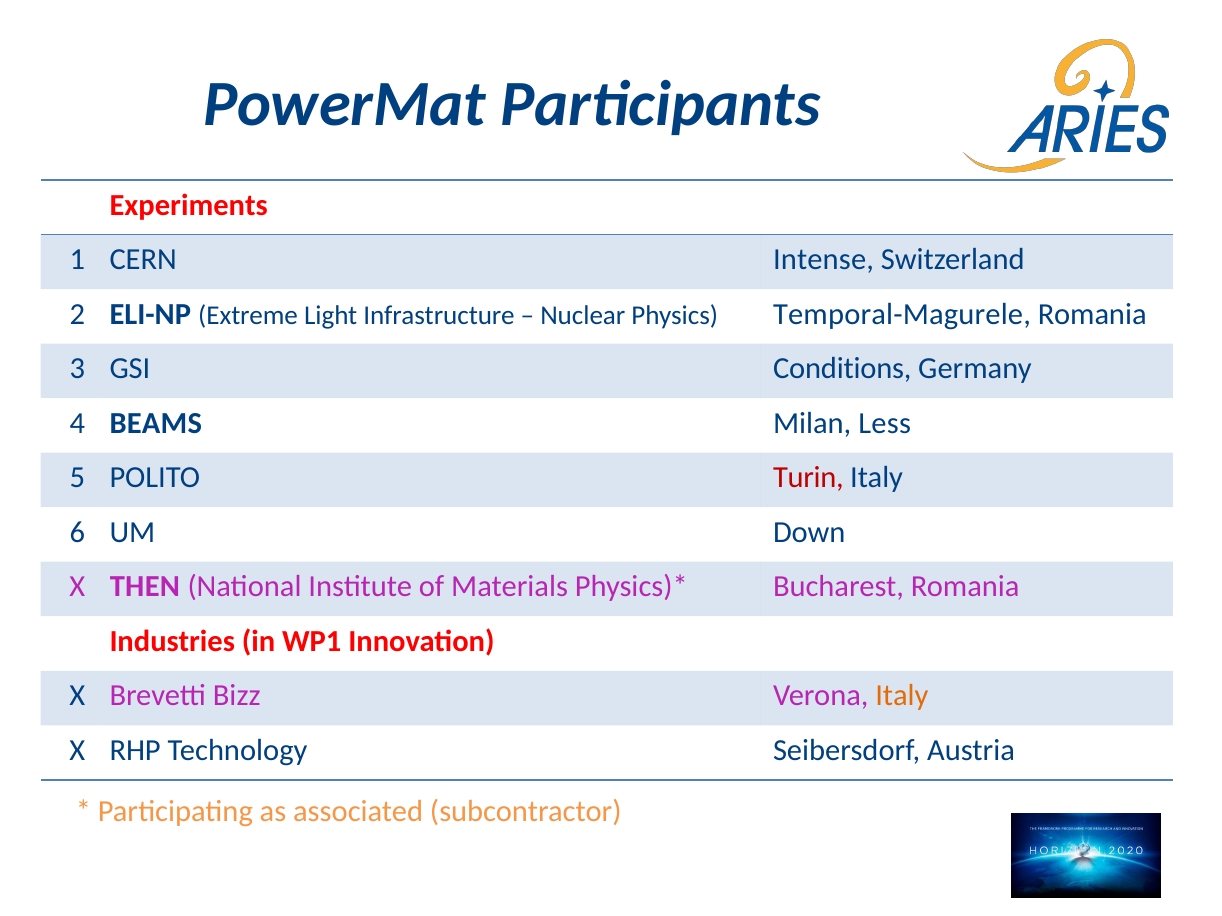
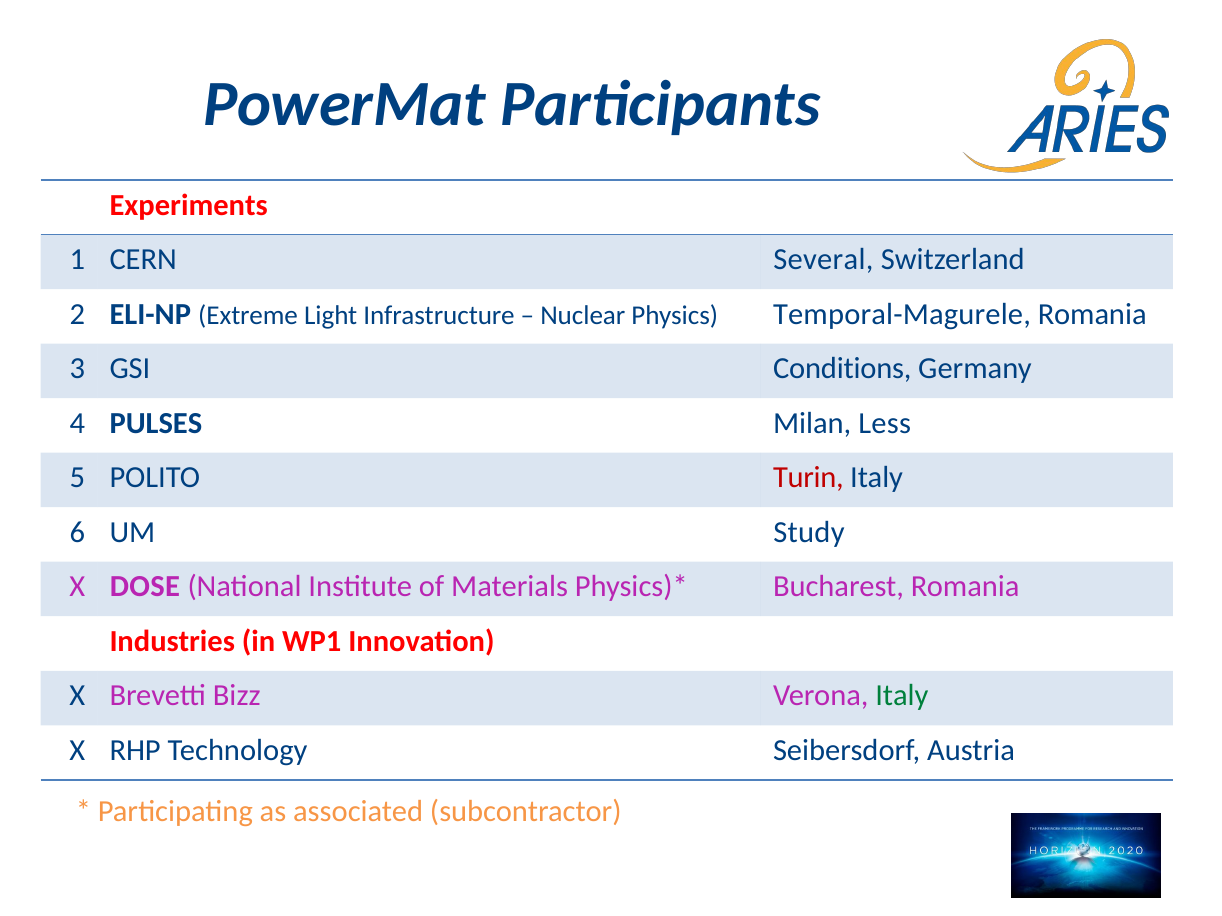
Intense: Intense -> Several (823, 260)
BEAMS: BEAMS -> PULSES (156, 423)
Down: Down -> Study (809, 533)
THEN: THEN -> DOSE (145, 587)
Italy colour: orange -> green (902, 696)
